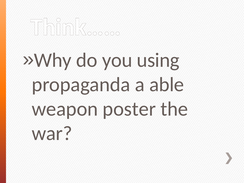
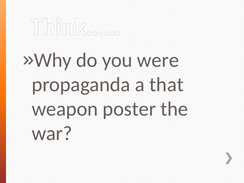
using: using -> were (158, 60)
able: able -> that (166, 85)
